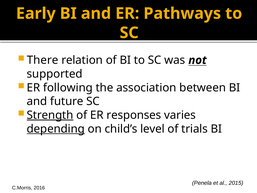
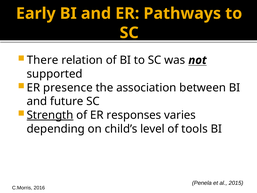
following: following -> presence (68, 88)
depending underline: present -> none (56, 129)
trials: trials -> tools (195, 129)
